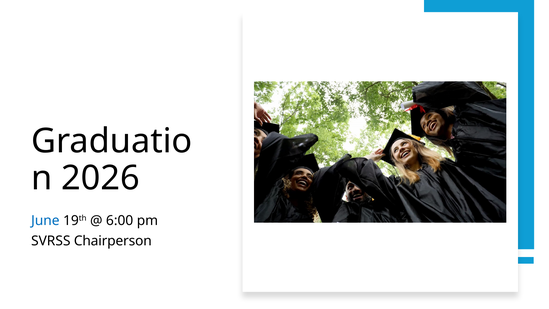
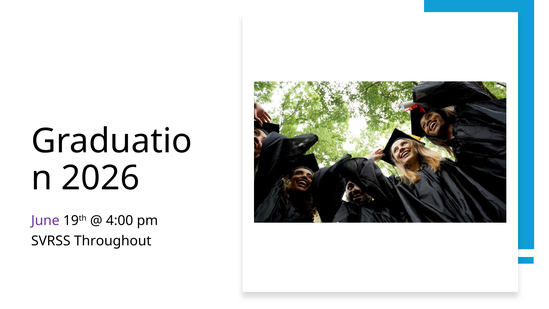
June colour: blue -> purple (45, 220)
6:00: 6:00 -> 4:00 (120, 220)
Chairperson: Chairperson -> Throughout (113, 241)
